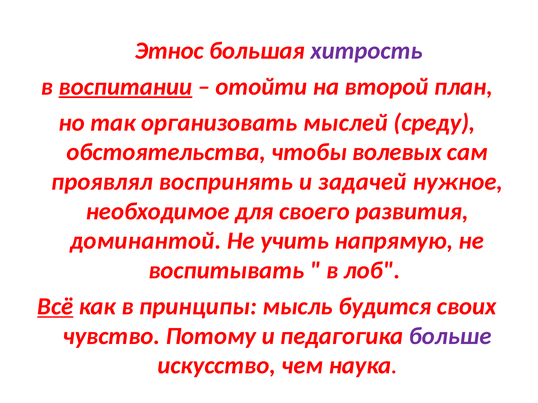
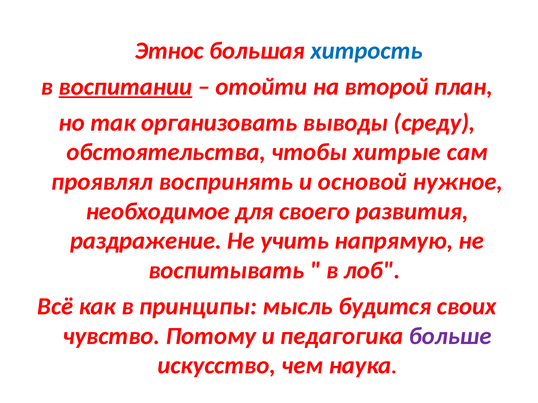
хитрость colour: purple -> blue (367, 51)
мыслей: мыслей -> выводы (346, 123)
волевых: волевых -> хитрые (397, 152)
задачей: задачей -> основой (362, 182)
доминантой: доминантой -> раздражение (146, 241)
Всё underline: present -> none (55, 307)
